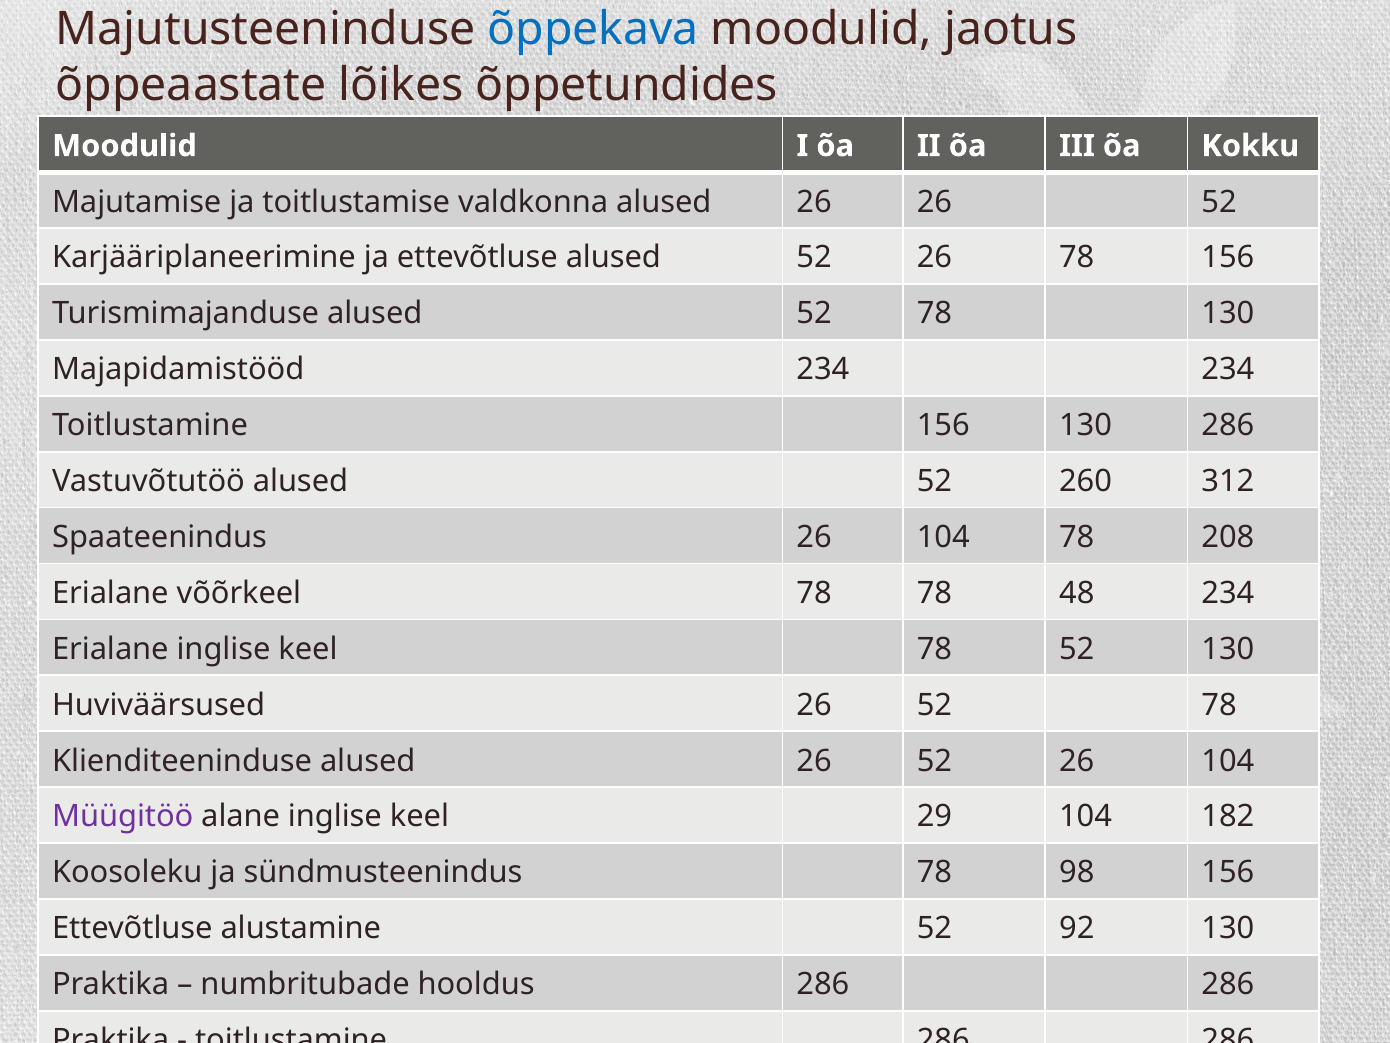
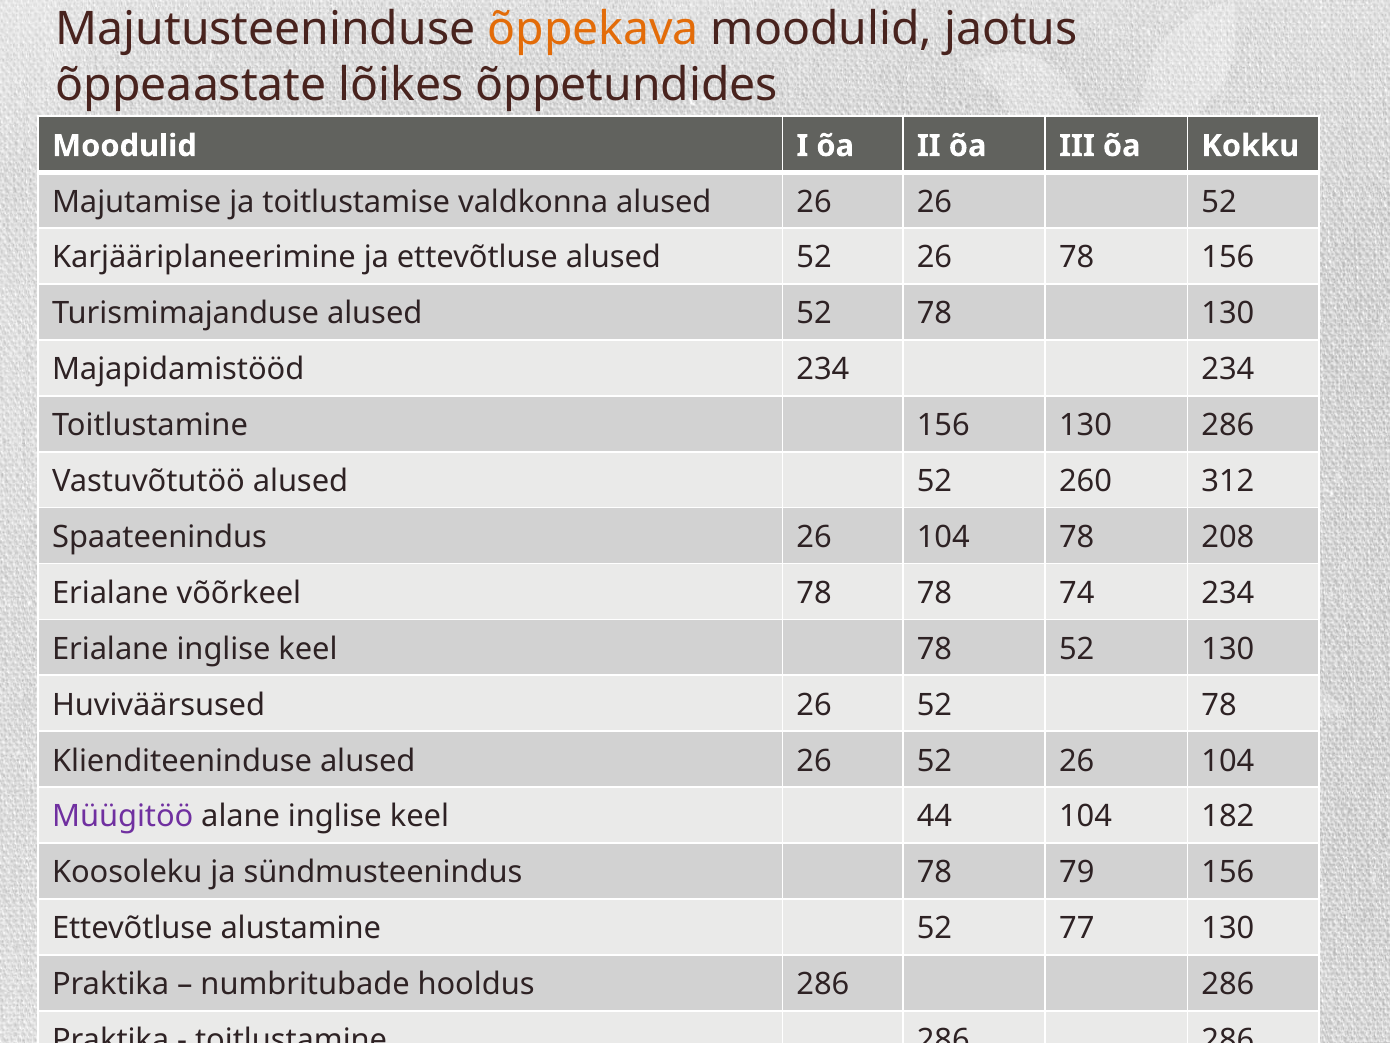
õppekava colour: blue -> orange (593, 29)
48: 48 -> 74 (1077, 593)
29: 29 -> 44 (934, 816)
98: 98 -> 79 (1077, 872)
92: 92 -> 77 (1077, 928)
